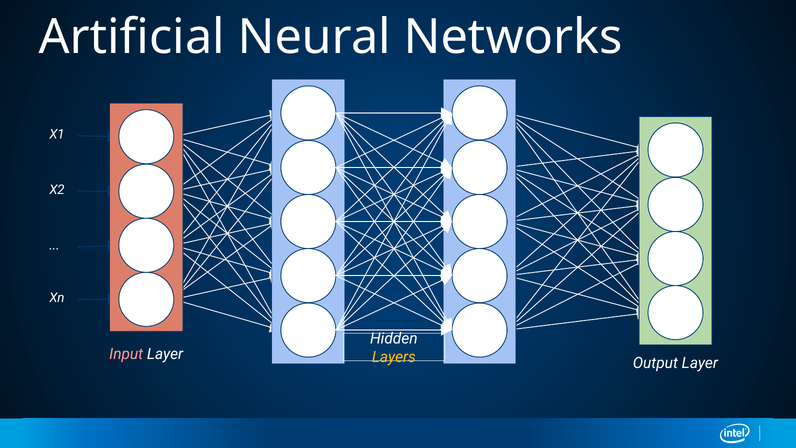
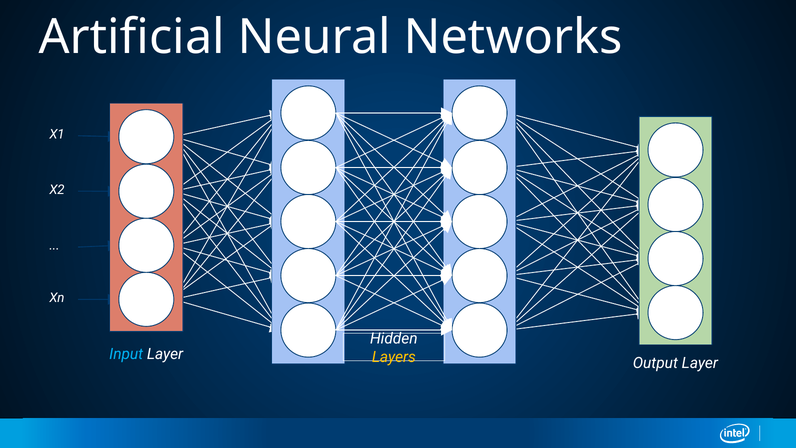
Input colour: pink -> light blue (126, 354)
